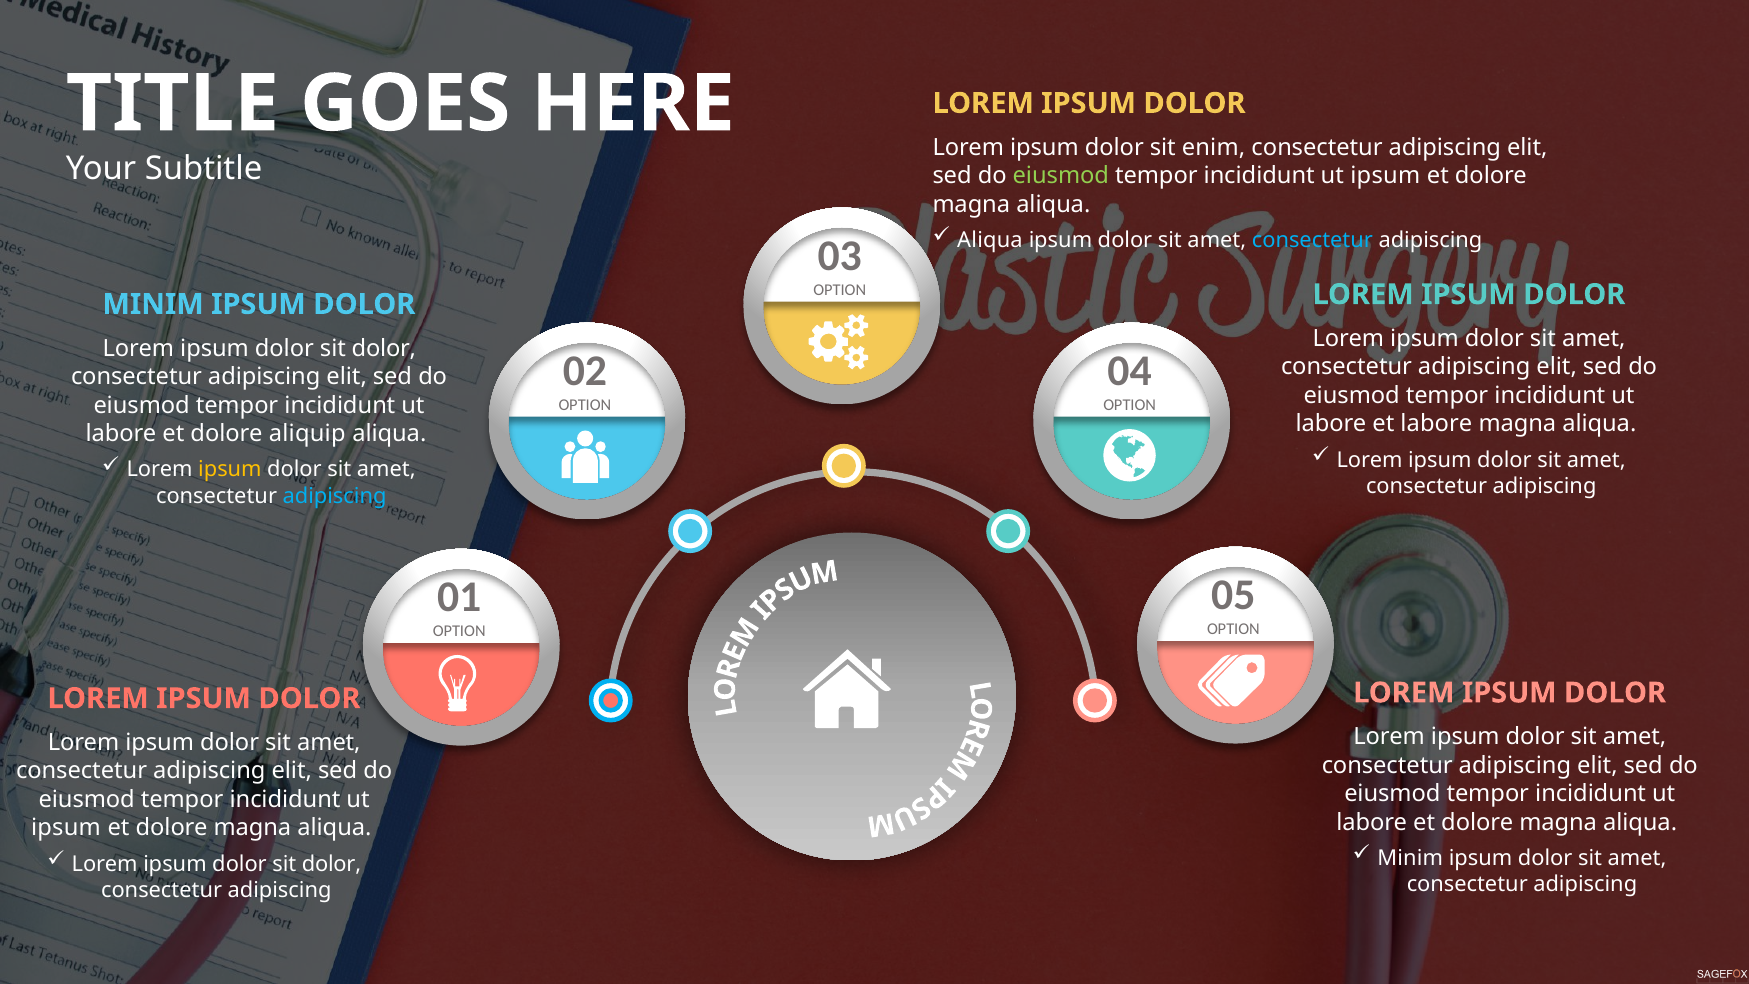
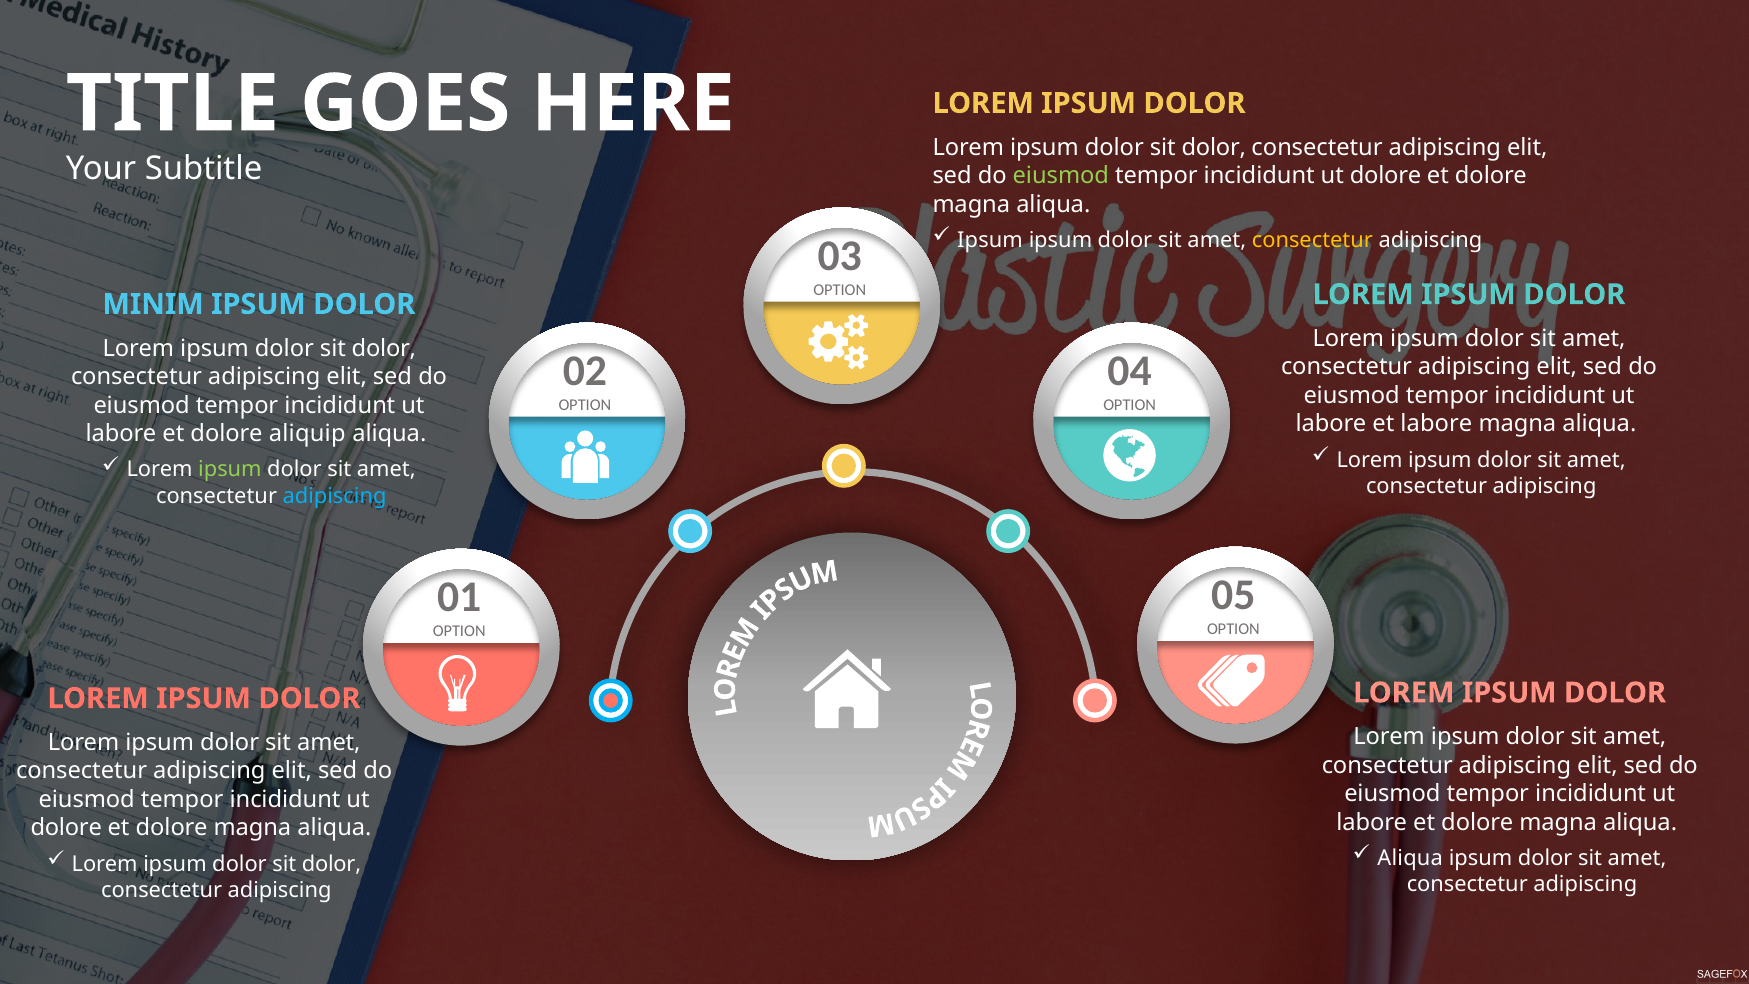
enim: enim -> dolor (1214, 147)
ipsum: ipsum -> dolore (1386, 176)
Aliqua: Aliqua -> Ipsum (990, 240)
consectetur colour: light blue -> yellow (1312, 240)
ipsum colour: yellow -> light green (230, 470)
ipsum: ipsum -> dolore (66, 828)
Minim: Minim -> Aliqua (1410, 858)
